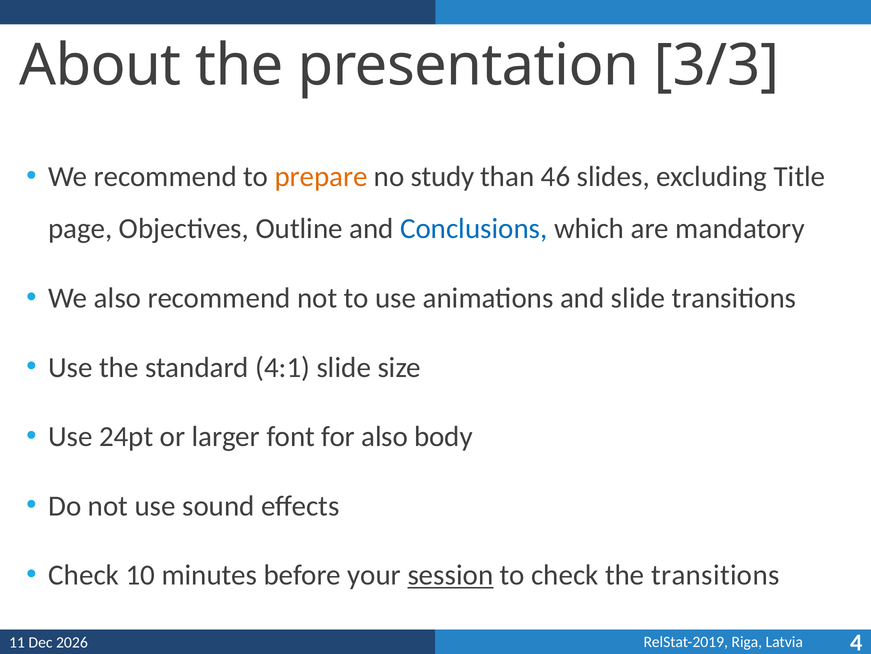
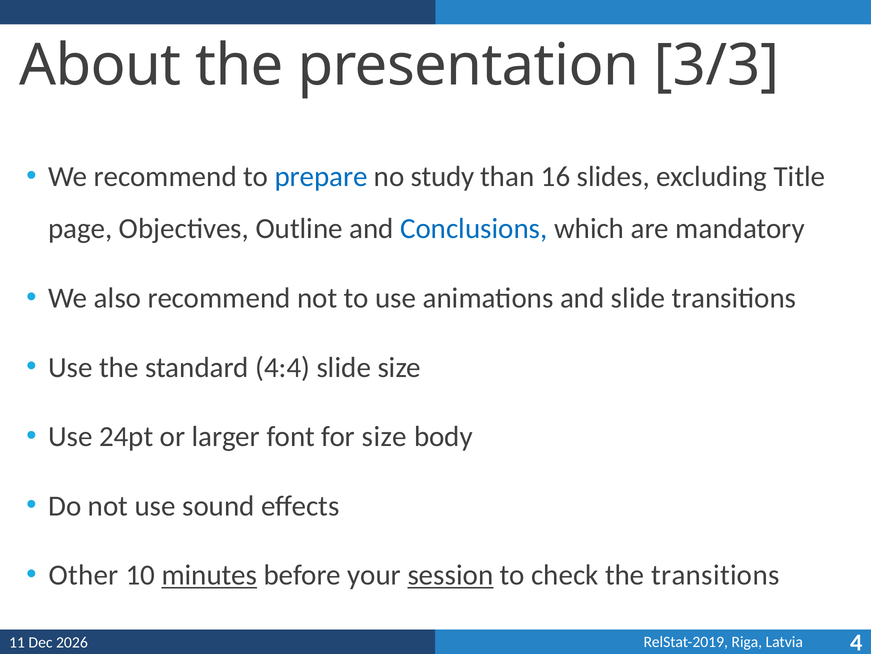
prepare colour: orange -> blue (321, 176)
46: 46 -> 16 (556, 176)
4:1: 4:1 -> 4:4 (283, 367)
for also: also -> size (384, 436)
Check: Check -> Other (84, 575)
minutes underline: none -> present (209, 575)
